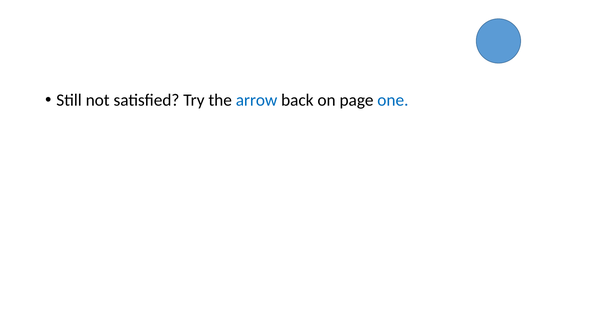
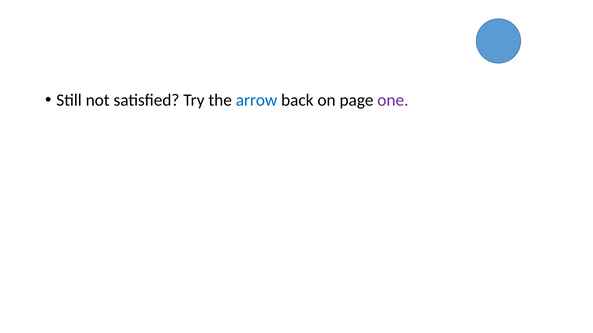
one colour: blue -> purple (393, 100)
